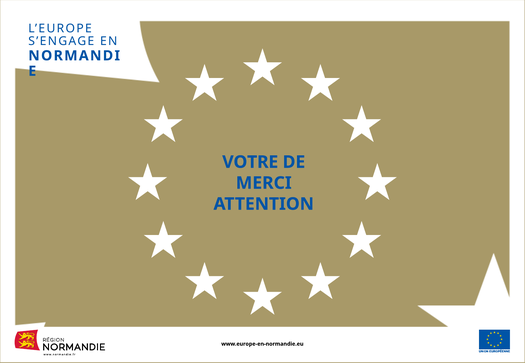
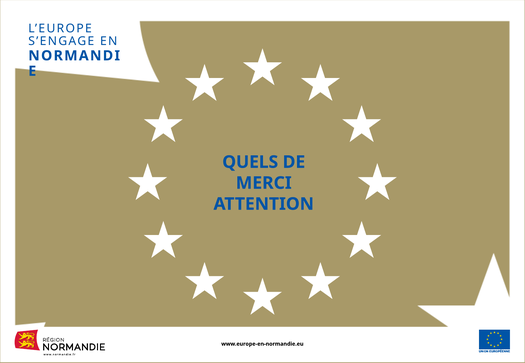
VOTRE: VOTRE -> QUELS (250, 162)
